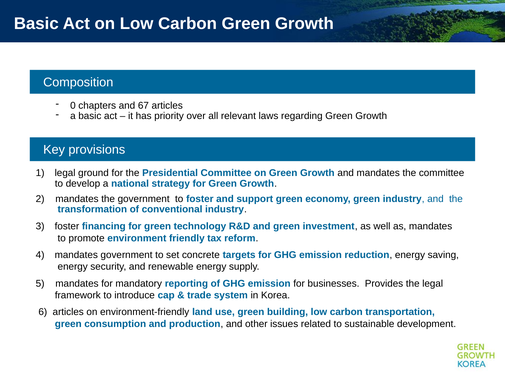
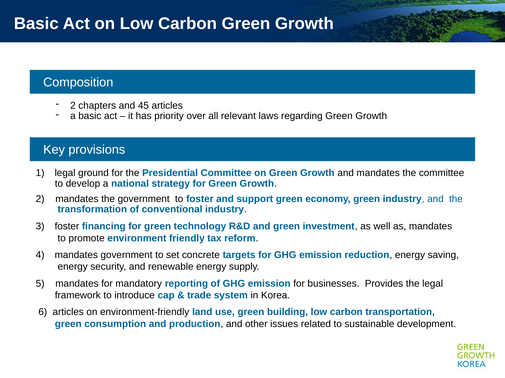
0: 0 -> 2 (73, 106)
67: 67 -> 45 (143, 106)
